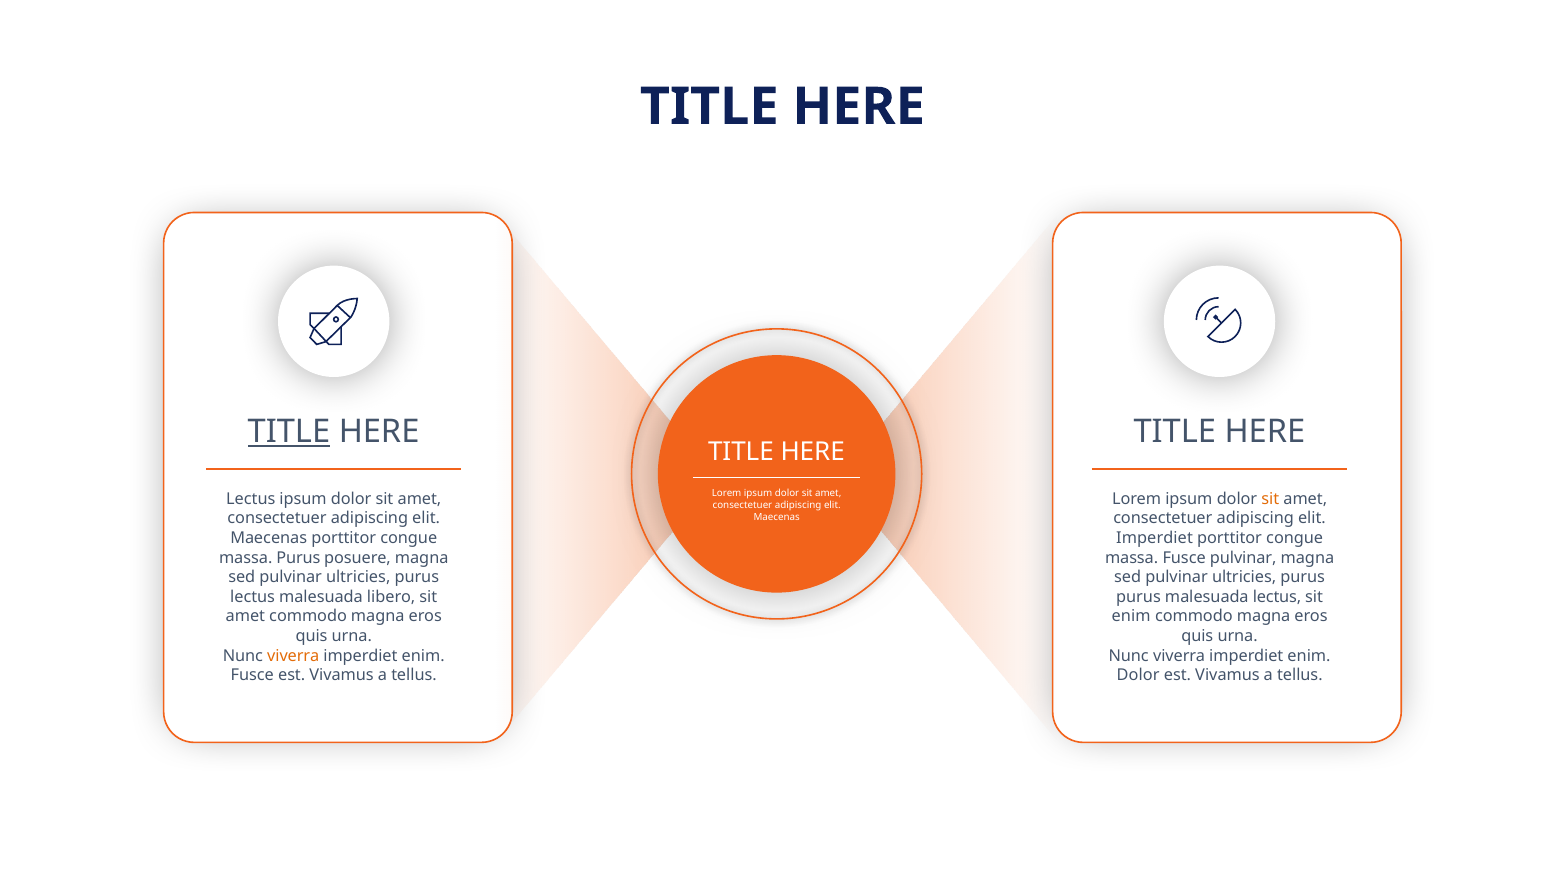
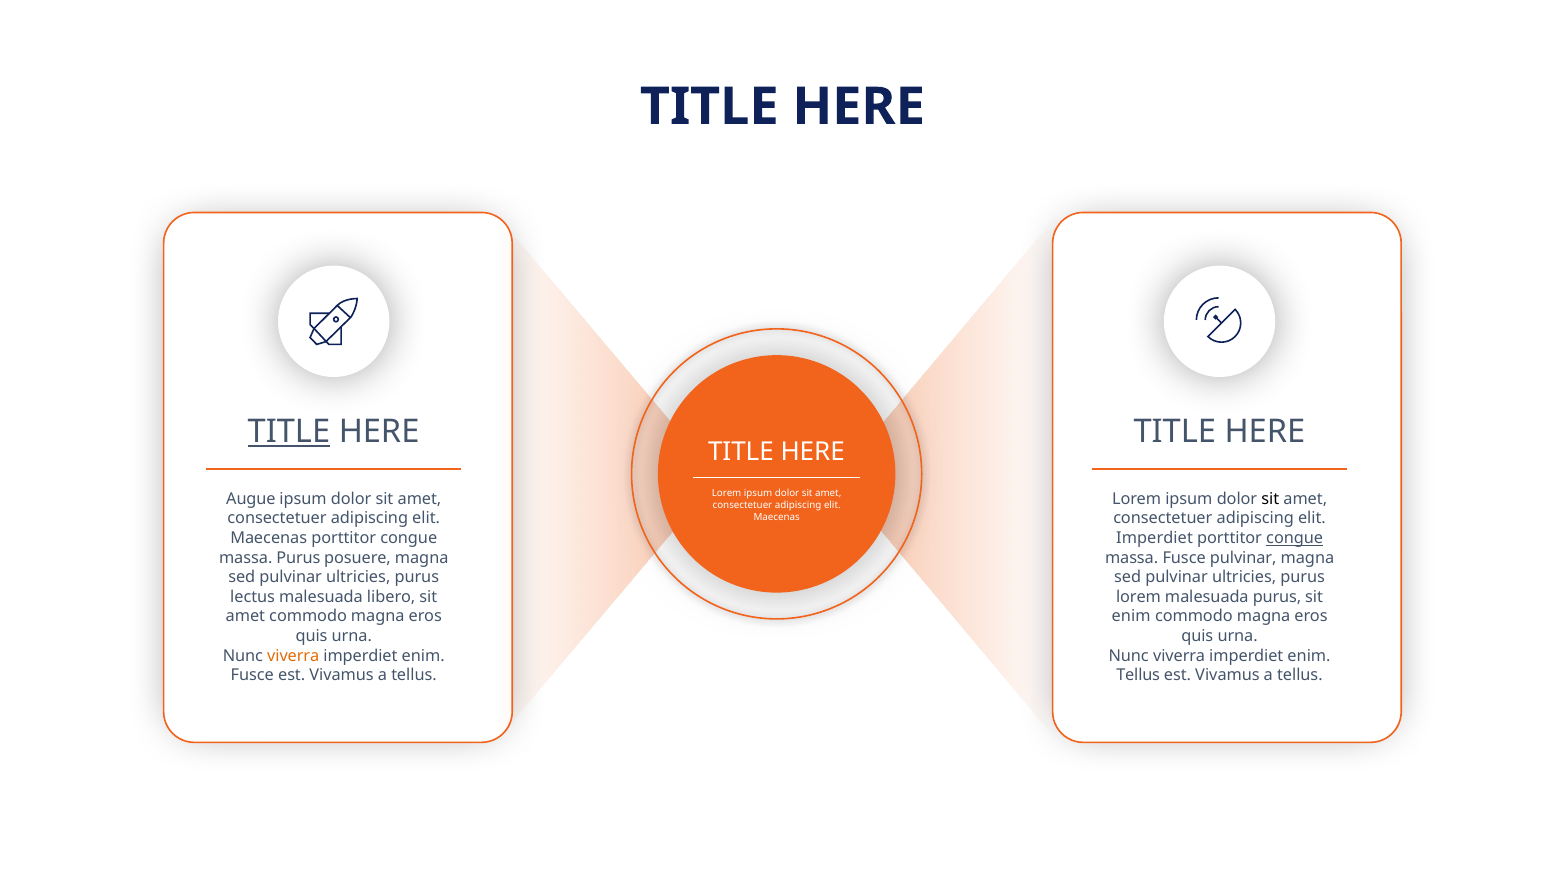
Lectus: Lectus -> Augue (251, 499)
sit colour: orange -> black (1270, 499)
congue underline: none -> present (1295, 538)
purus: purus -> lorem (1139, 597)
malesuada lectus: lectus -> purus (1277, 597)
Dolor: Dolor -> Tellus (1138, 675)
